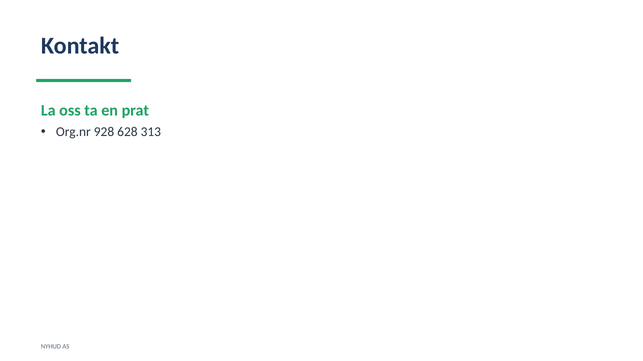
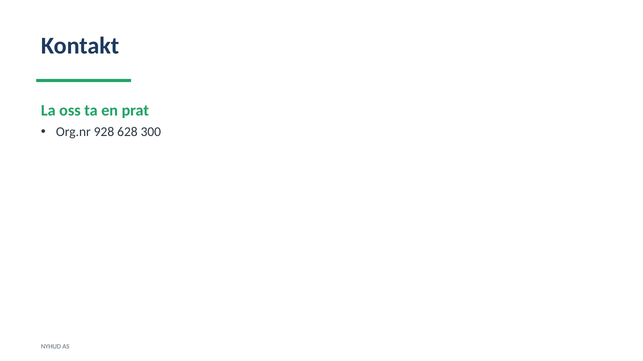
313: 313 -> 300 (151, 132)
